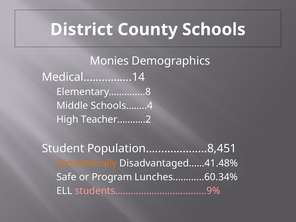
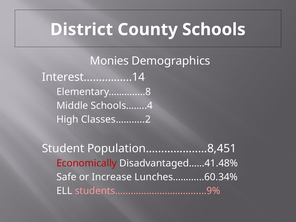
Medical…………….14: Medical…………….14 -> Interest…………….14 (93, 77)
Teacher………..2: Teacher………..2 -> Classes………..2 (116, 119)
Economically colour: orange -> red (87, 163)
Program: Program -> Increase (112, 177)
